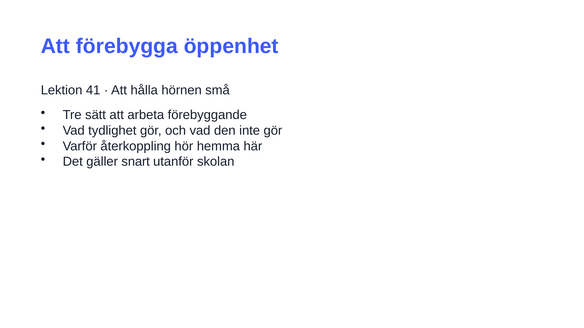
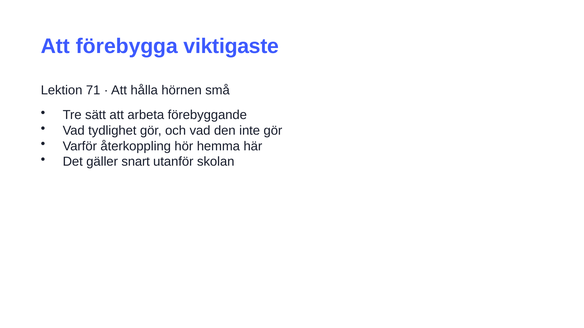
öppenhet: öppenhet -> viktigaste (231, 46)
41: 41 -> 71 (93, 90)
